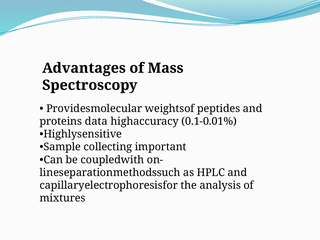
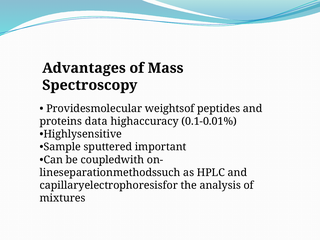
collecting: collecting -> sputtered (108, 147)
